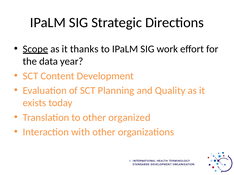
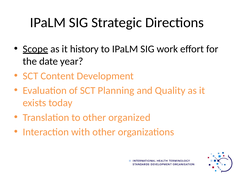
thanks: thanks -> history (84, 49)
data: data -> date (49, 62)
